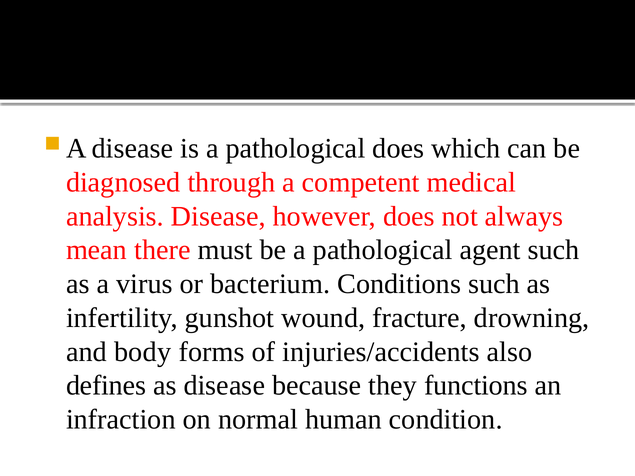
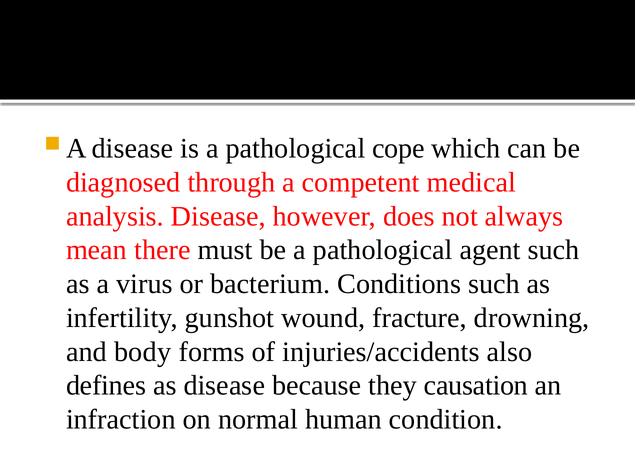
pathological does: does -> cope (398, 149)
functions: functions -> causation (476, 386)
